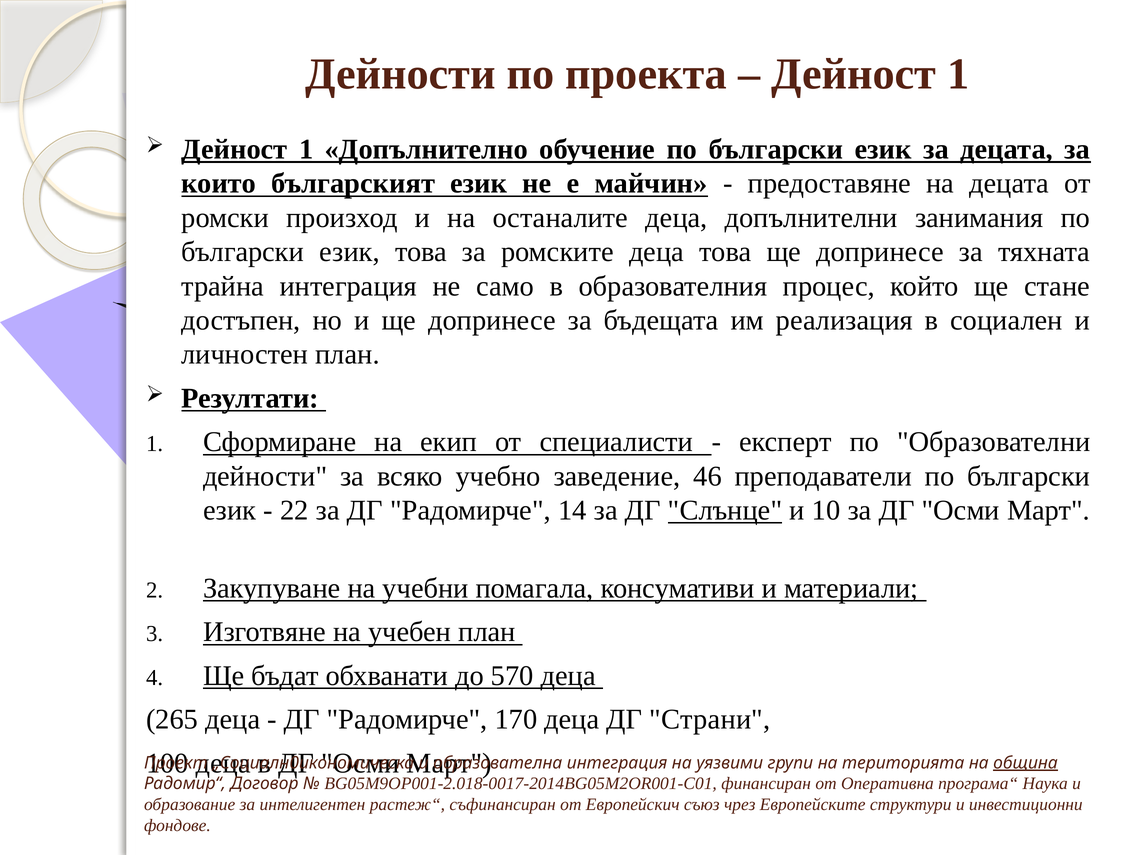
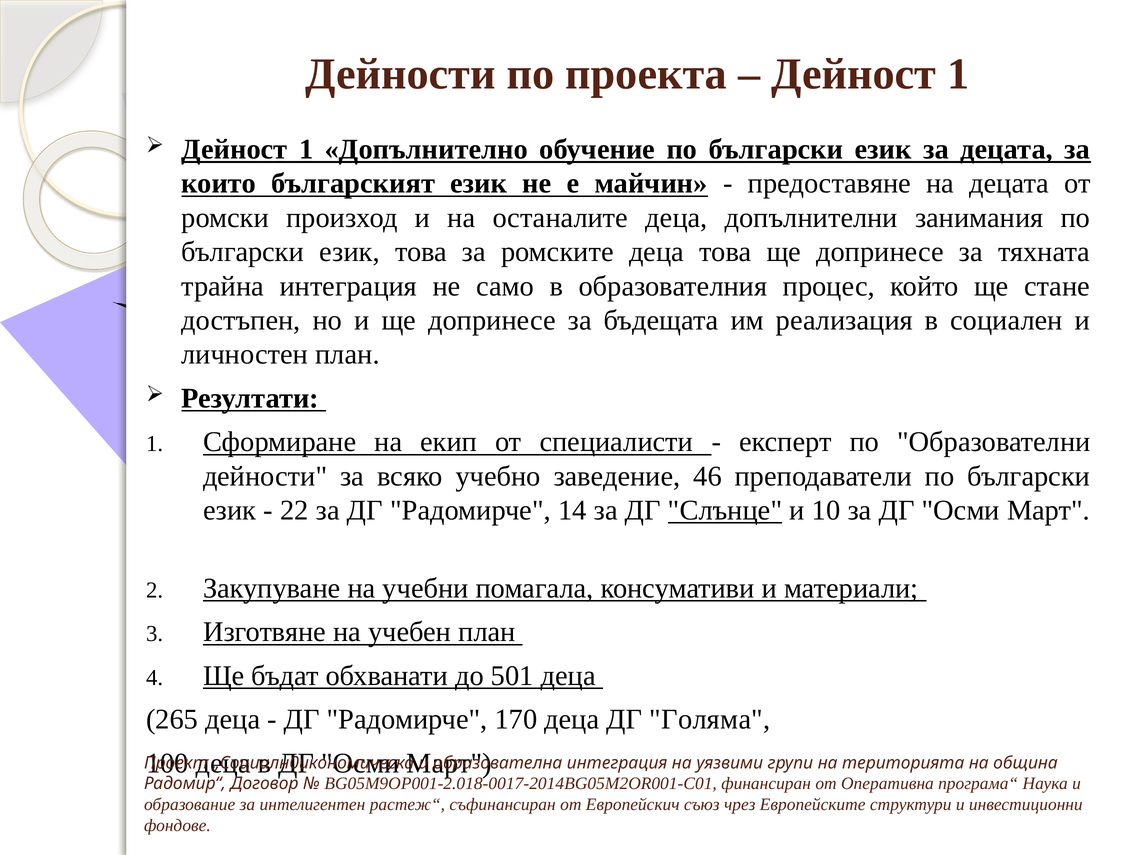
570: 570 -> 501 (512, 675)
Страни: Страни -> Голяма (710, 719)
община underline: present -> none (1025, 762)
